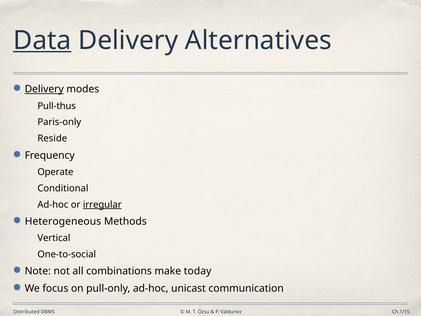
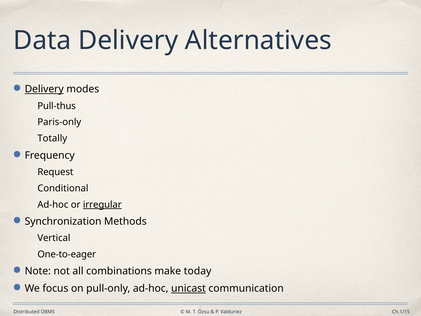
Data underline: present -> none (42, 40)
Reside: Reside -> Totally (52, 138)
Operate: Operate -> Request (55, 172)
Heterogeneous: Heterogeneous -> Synchronization (63, 221)
One-to-social: One-to-social -> One-to-eager (67, 254)
unicast underline: none -> present (188, 288)
